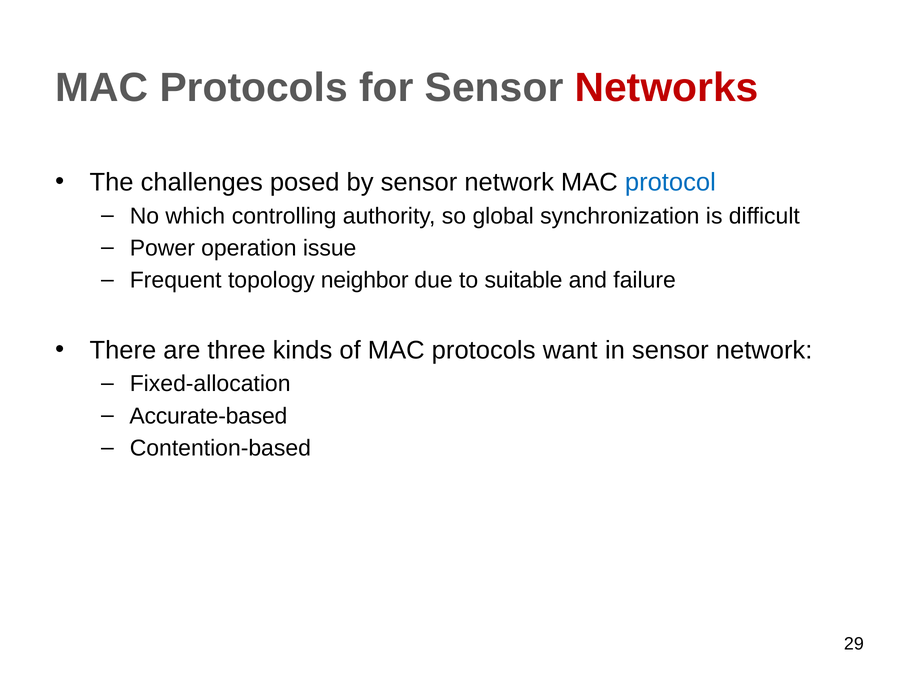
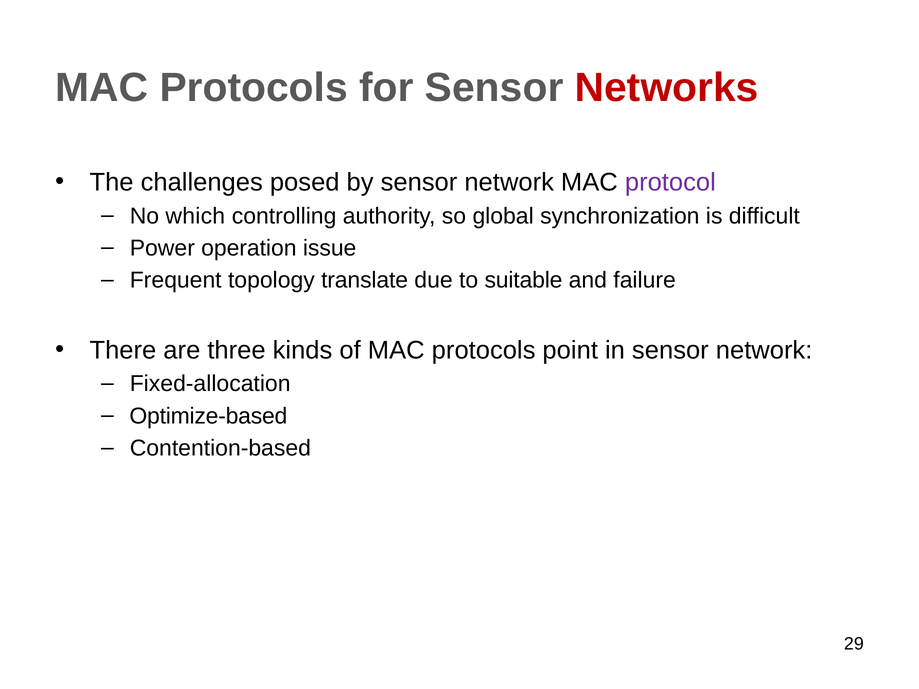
protocol colour: blue -> purple (670, 183)
neighbor: neighbor -> translate (365, 280)
want: want -> point (570, 351)
Accurate-based: Accurate-based -> Optimize-based (208, 416)
